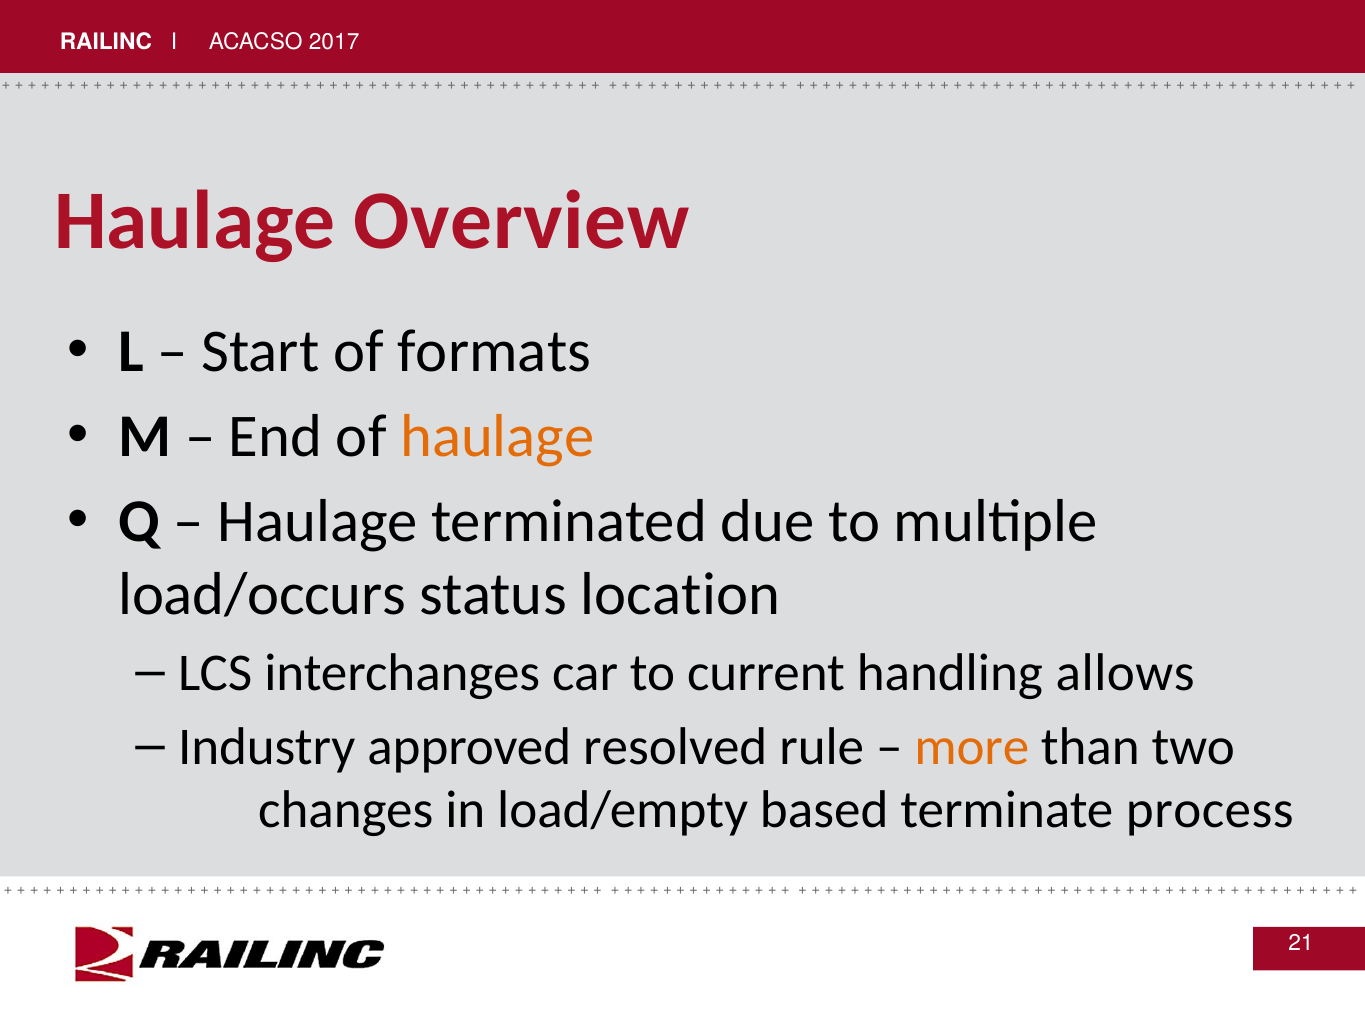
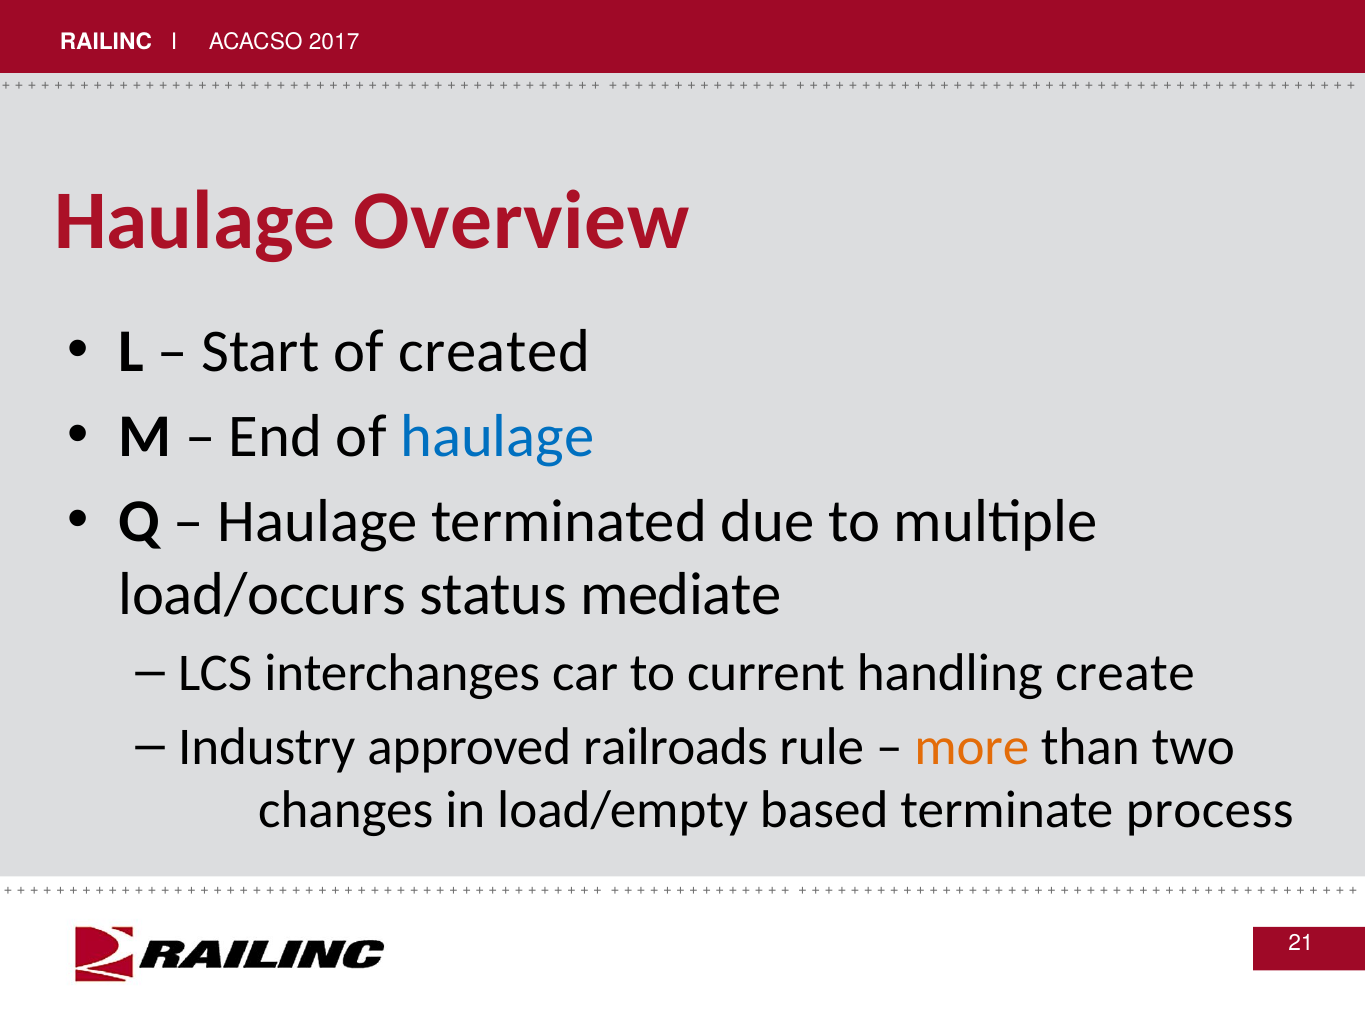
formats: formats -> created (494, 352)
haulage colour: orange -> blue (497, 437)
location: location -> mediate (681, 595)
allows: allows -> create (1125, 673)
resolved: resolved -> railroads (676, 747)
